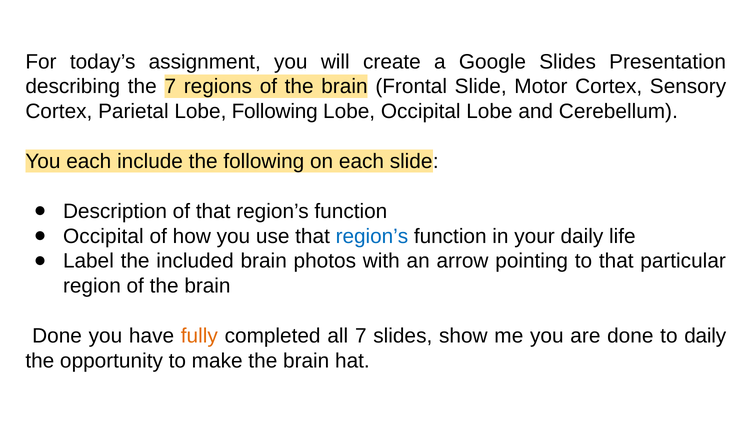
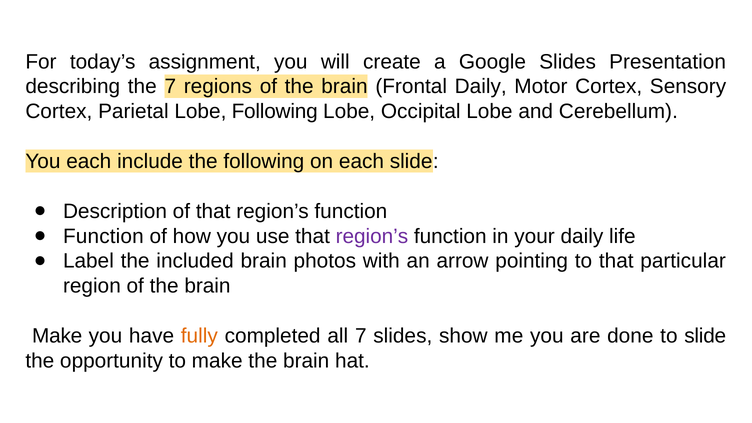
Frontal Slide: Slide -> Daily (481, 87)
Occipital: Occipital -> Function (103, 236)
region’s colour: blue -> purple (372, 236)
Done: Done -> Make (57, 336)
to daily: daily -> slide (705, 336)
